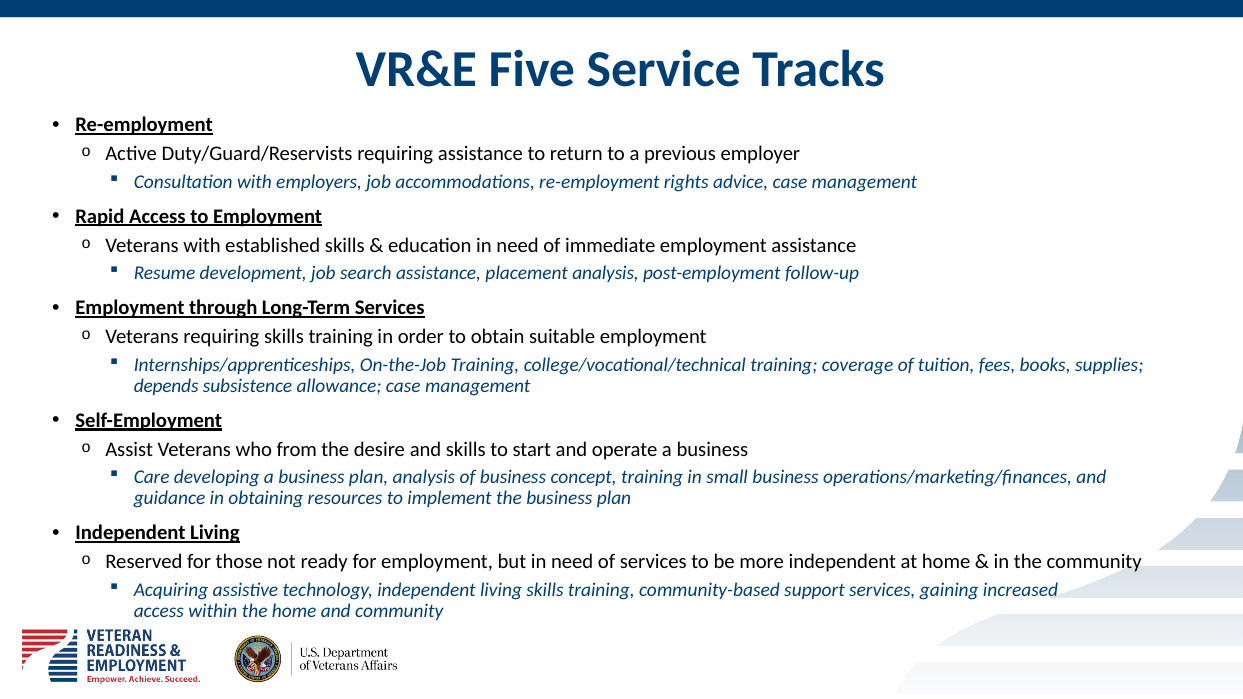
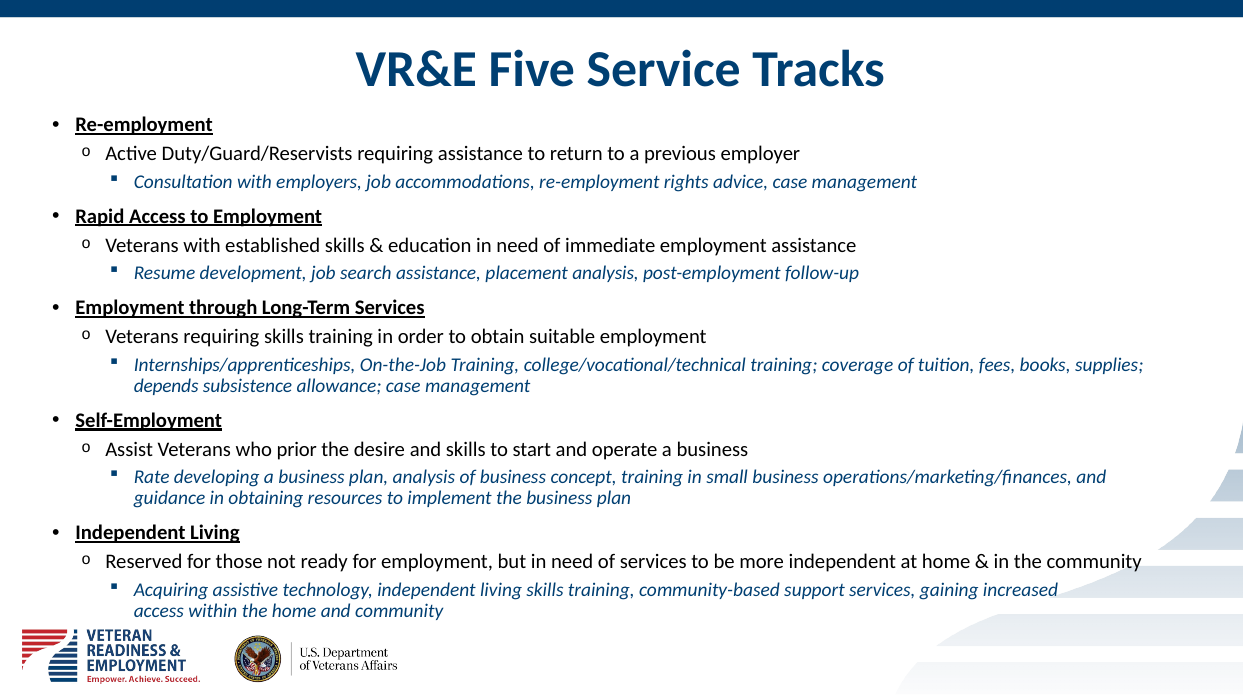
from: from -> prior (297, 449)
Care: Care -> Rate (152, 478)
